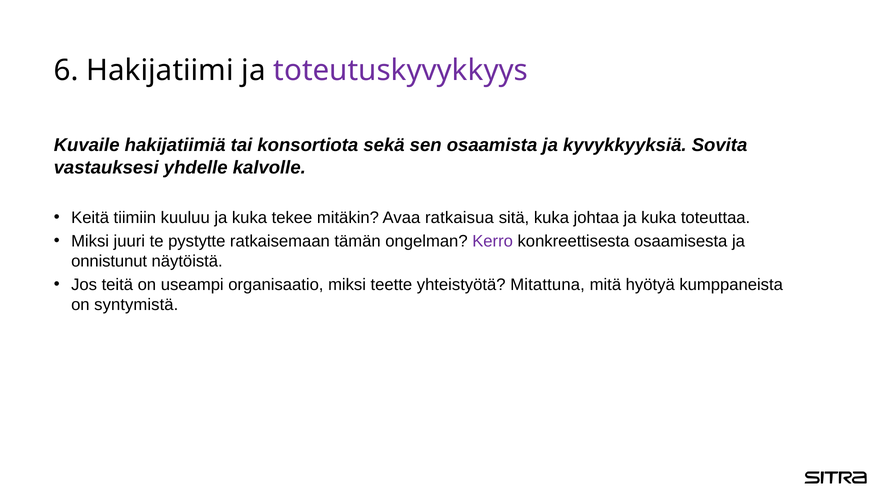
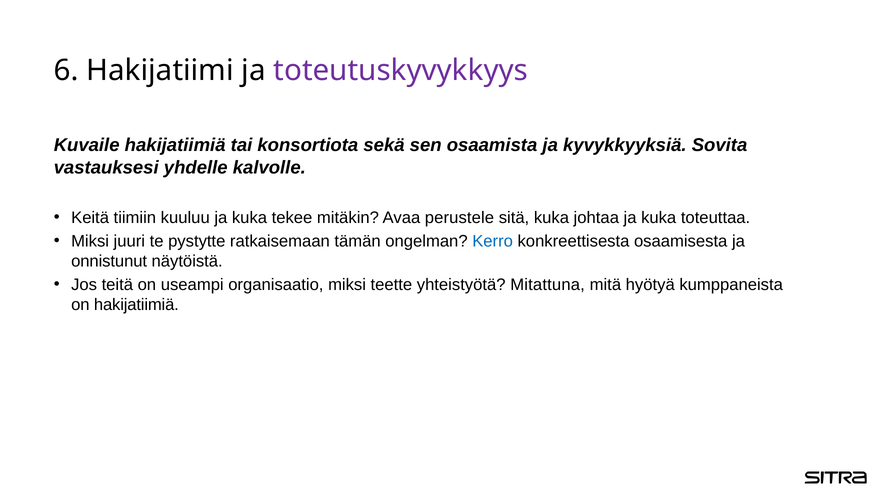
ratkaisua: ratkaisua -> perustele (459, 218)
Kerro colour: purple -> blue (493, 241)
on syntymistä: syntymistä -> hakijatiimiä (136, 304)
